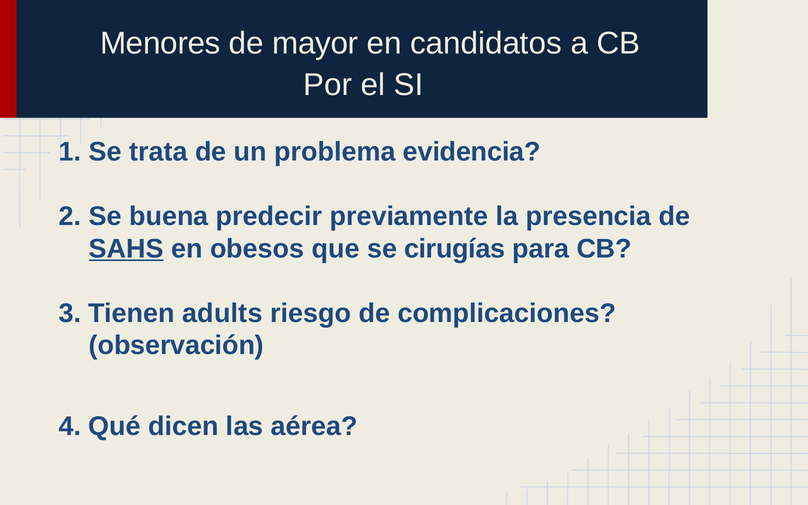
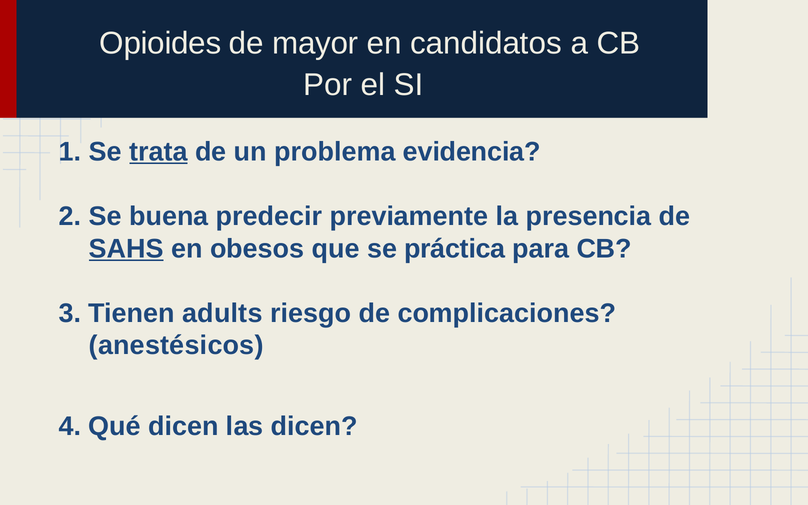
Menores: Menores -> Opioides (160, 43)
trata underline: none -> present (158, 152)
cirugías: cirugías -> práctica (455, 249)
observación: observación -> anestésicos (176, 346)
las aérea: aérea -> dicen (314, 426)
